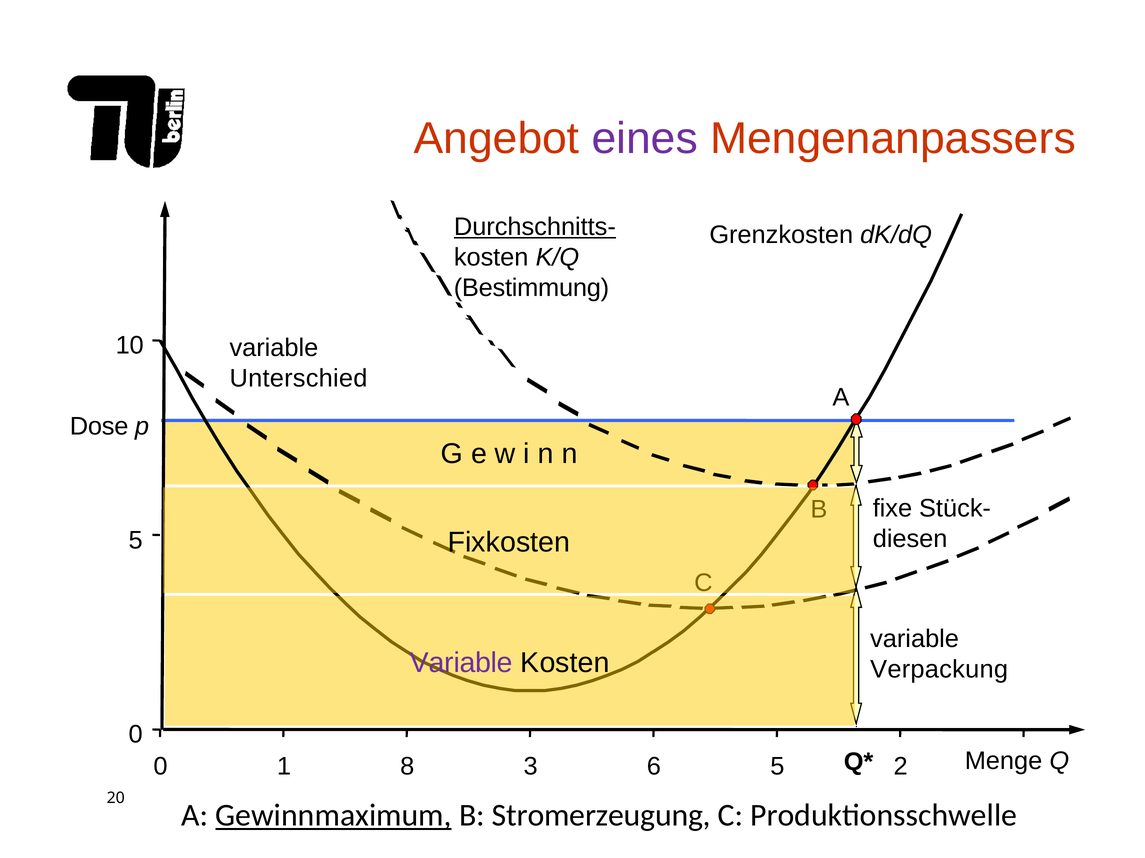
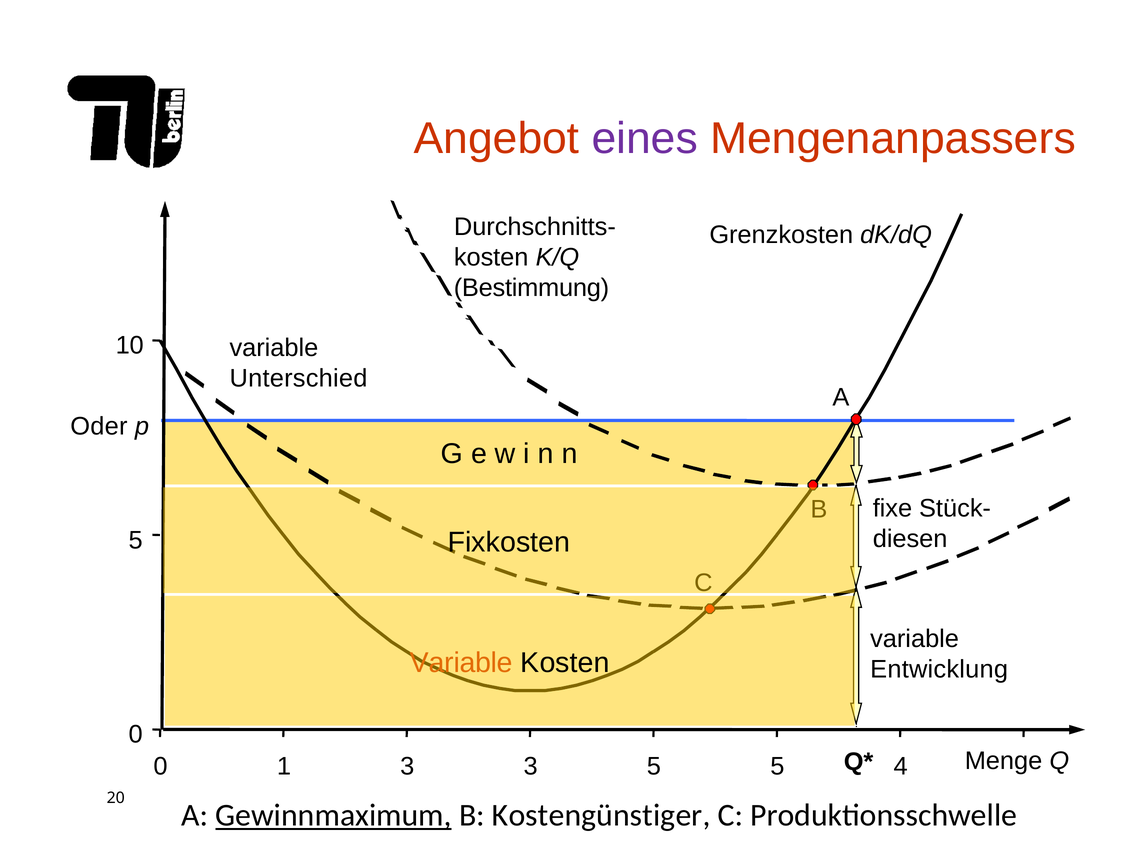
Durchschnitts- underline: present -> none (535, 227)
Dose: Dose -> Oder (99, 427)
Variable colour: purple -> orange (461, 663)
Verpackung: Verpackung -> Entwicklung (939, 670)
1 8: 8 -> 3 (407, 767)
3 6: 6 -> 5 (654, 767)
2: 2 -> 4 (901, 767)
Stromerzeugung: Stromerzeugung -> Kostengünstiger (601, 816)
